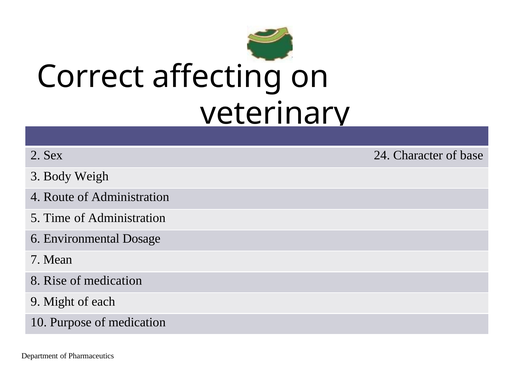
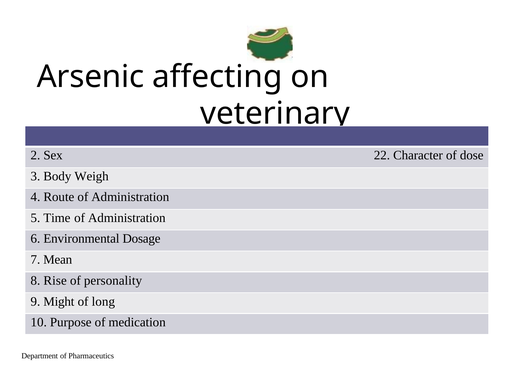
Correct: Correct -> Arsenic (90, 77)
24: 24 -> 22 (382, 155)
base: base -> dose (472, 155)
medication: medication -> personality (113, 281)
each: each -> long (103, 302)
